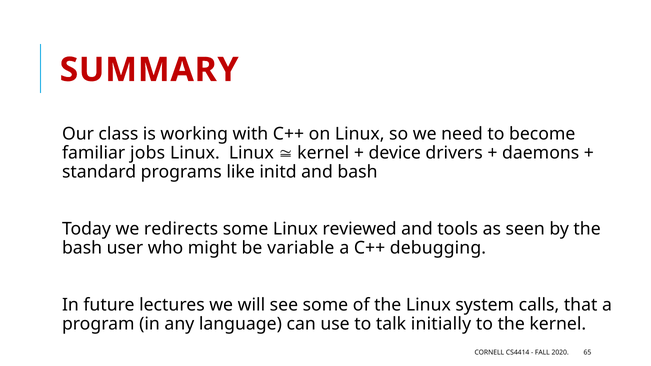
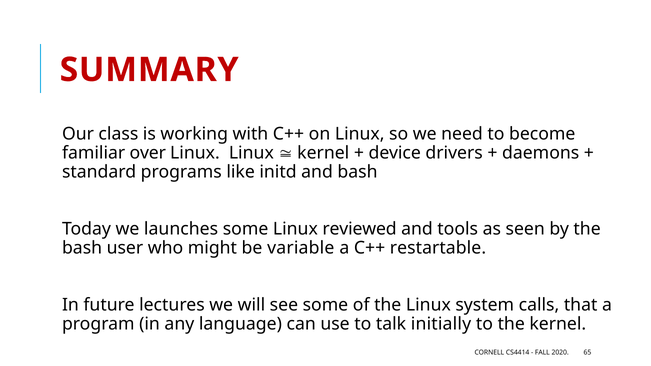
jobs: jobs -> over (148, 153)
redirects: redirects -> launches (181, 229)
debugging: debugging -> restartable (438, 248)
